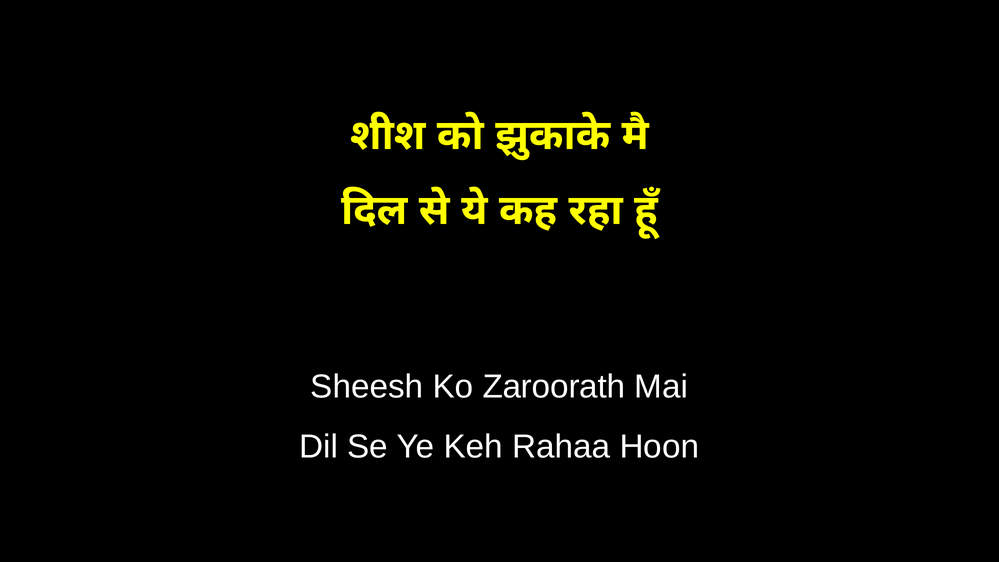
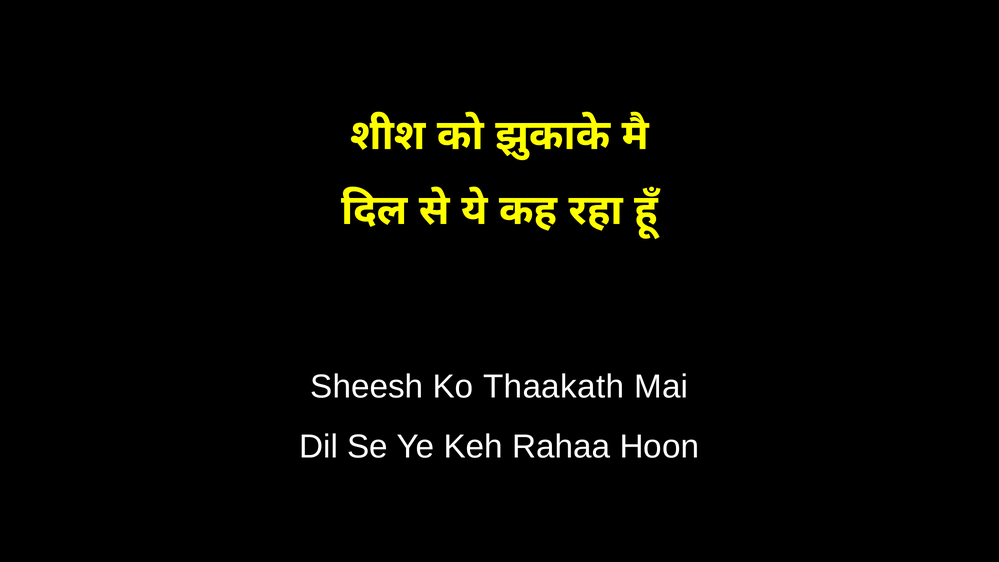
Zaroorath: Zaroorath -> Thaakath (554, 387)
